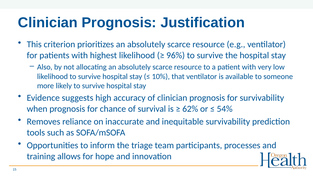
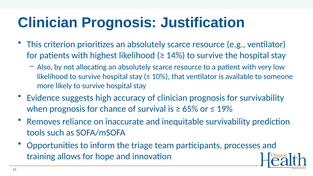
96%: 96% -> 14% (176, 55)
62%: 62% -> 65% (190, 109)
54%: 54% -> 19% (225, 109)
